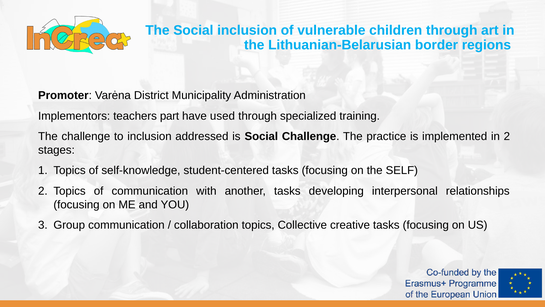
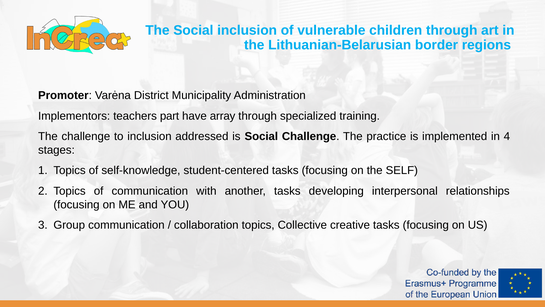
used: used -> array (223, 116)
in 2: 2 -> 4 (507, 136)
